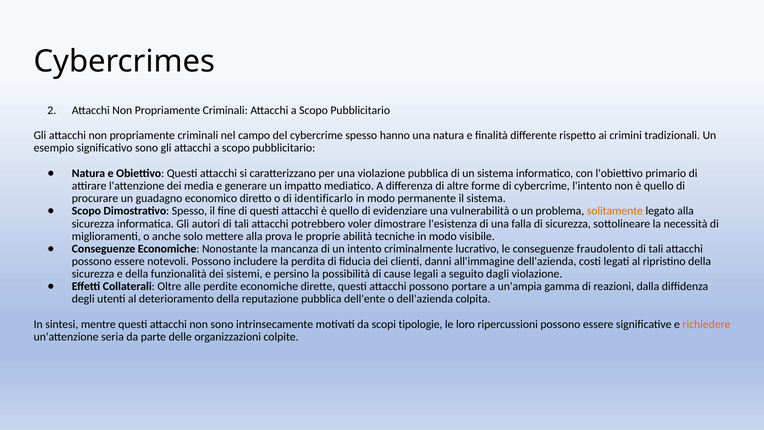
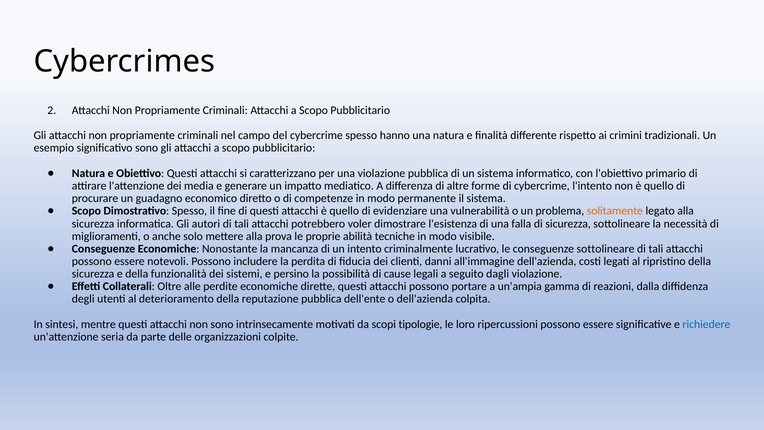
identificarlo: identificarlo -> competenze (324, 198)
conseguenze fraudolento: fraudolento -> sottolineare (606, 249)
richiedere colour: orange -> blue (706, 324)
